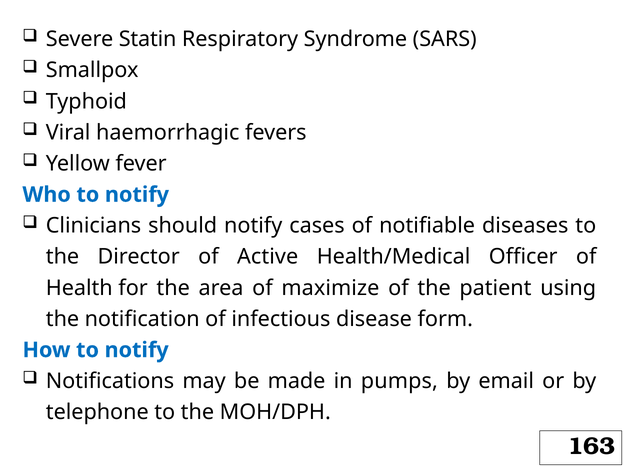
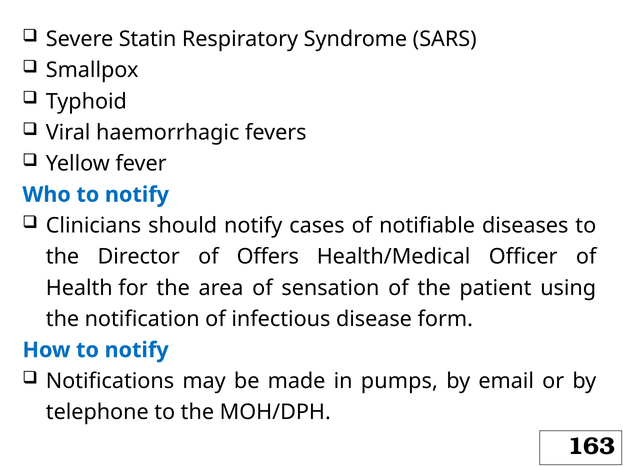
Active: Active -> Offers (268, 257)
maximize: maximize -> sensation (330, 288)
